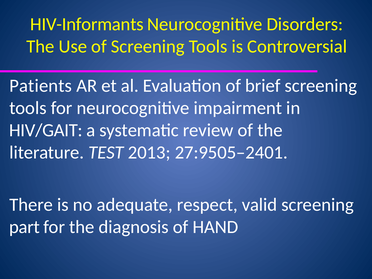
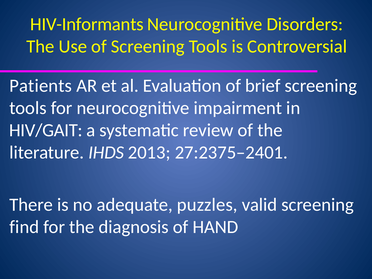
TEST: TEST -> IHDS (106, 153)
27:9505–2401: 27:9505–2401 -> 27:2375–2401 (231, 153)
respect: respect -> puzzles (207, 205)
part: part -> find (24, 227)
